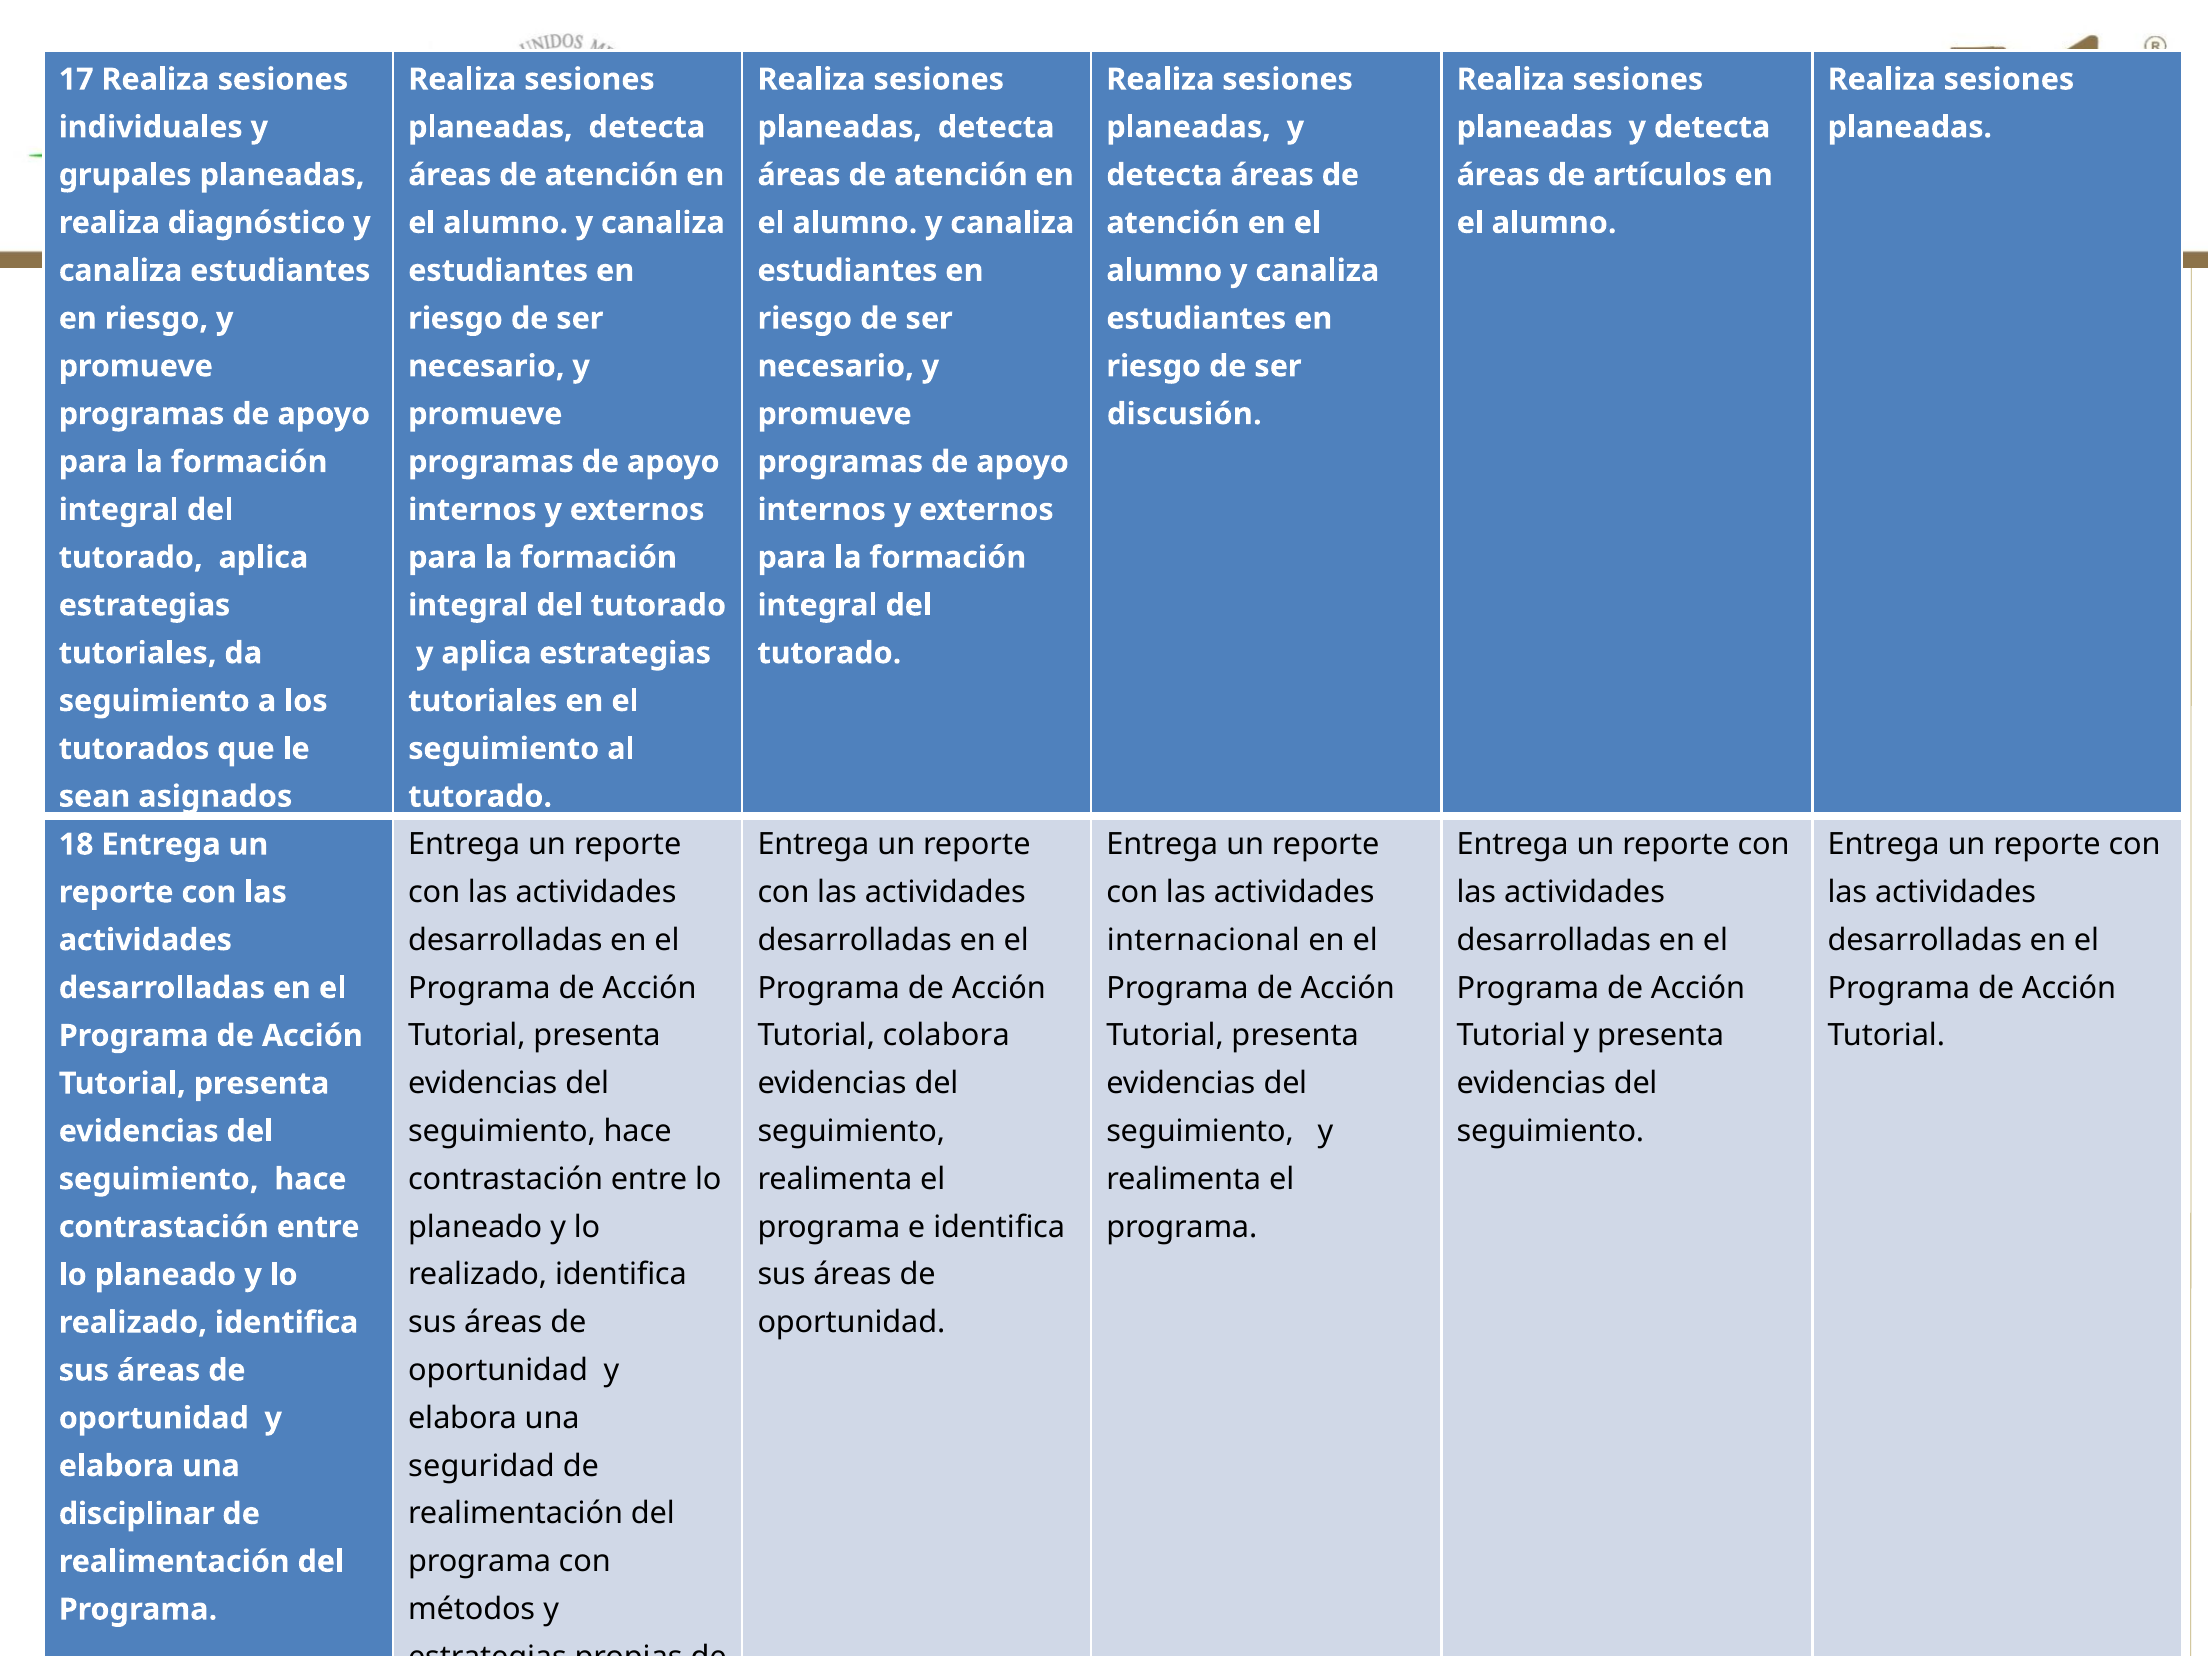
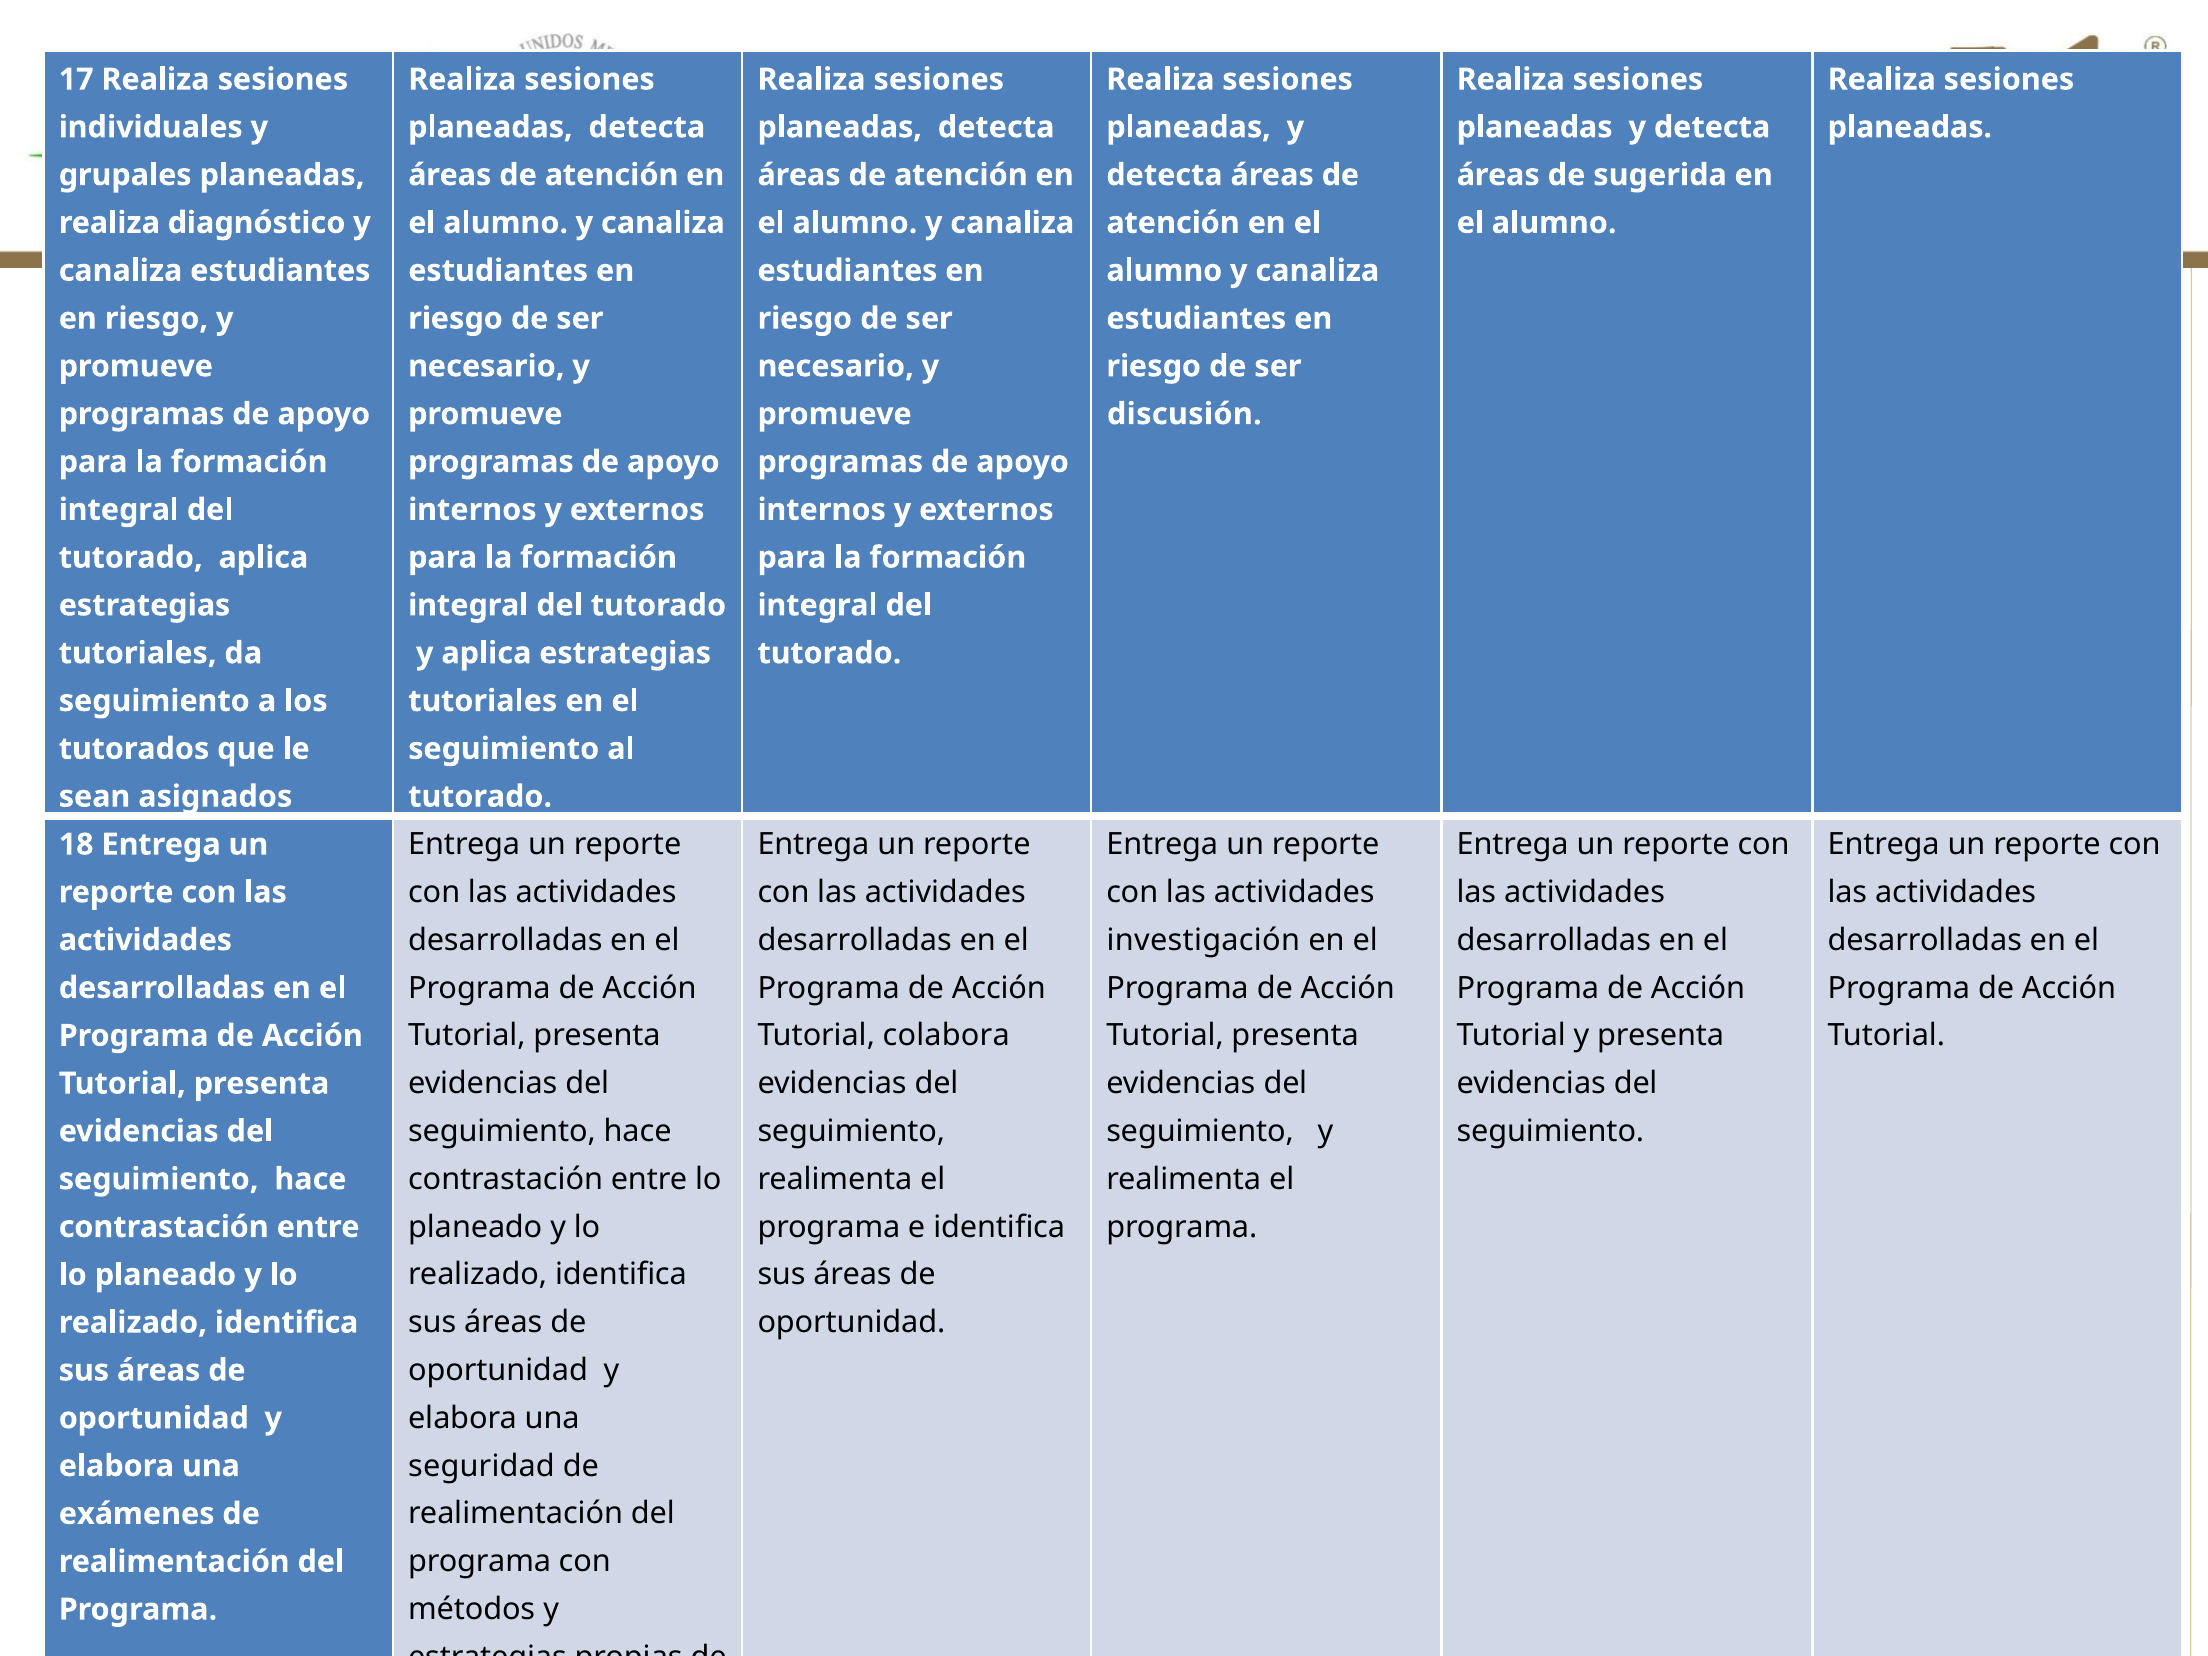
artículos: artículos -> sugerida (1660, 175)
internacional: internacional -> investigación (1203, 940)
disciplinar: disciplinar -> exámenes (137, 1514)
